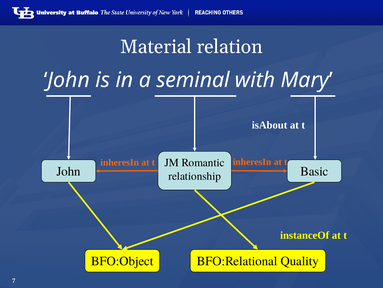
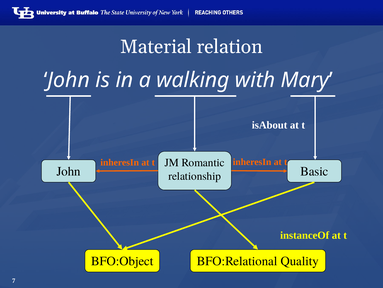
seminal: seminal -> walking (193, 80)
